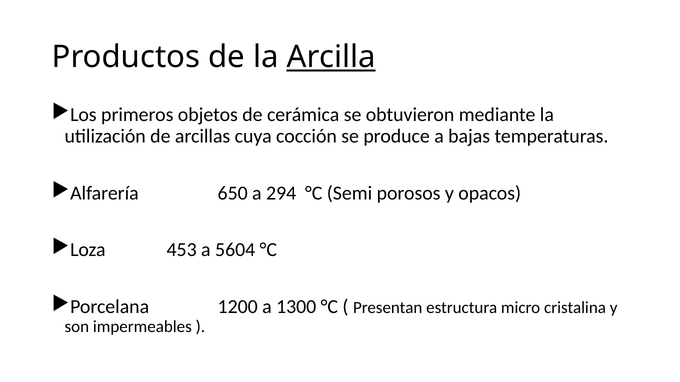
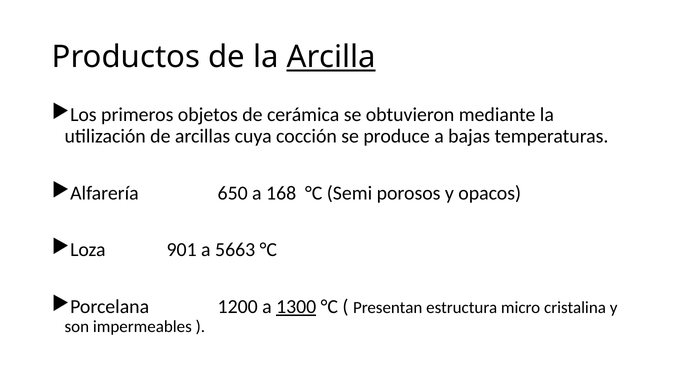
294: 294 -> 168 (281, 193)
453: 453 -> 901 (182, 250)
5604: 5604 -> 5663 (235, 250)
1300 underline: none -> present (296, 307)
